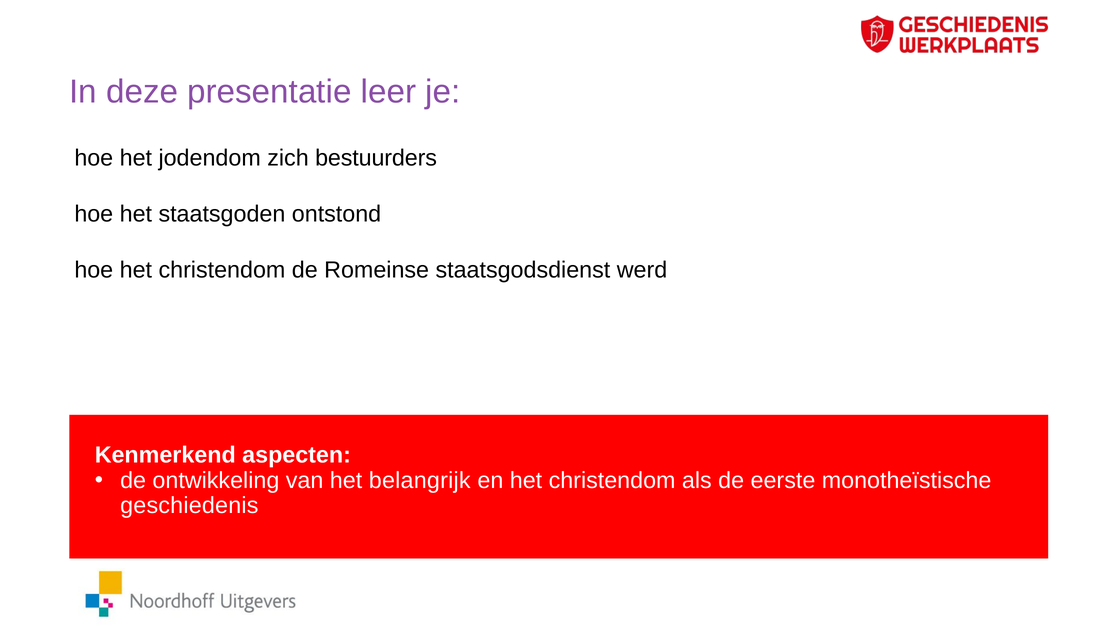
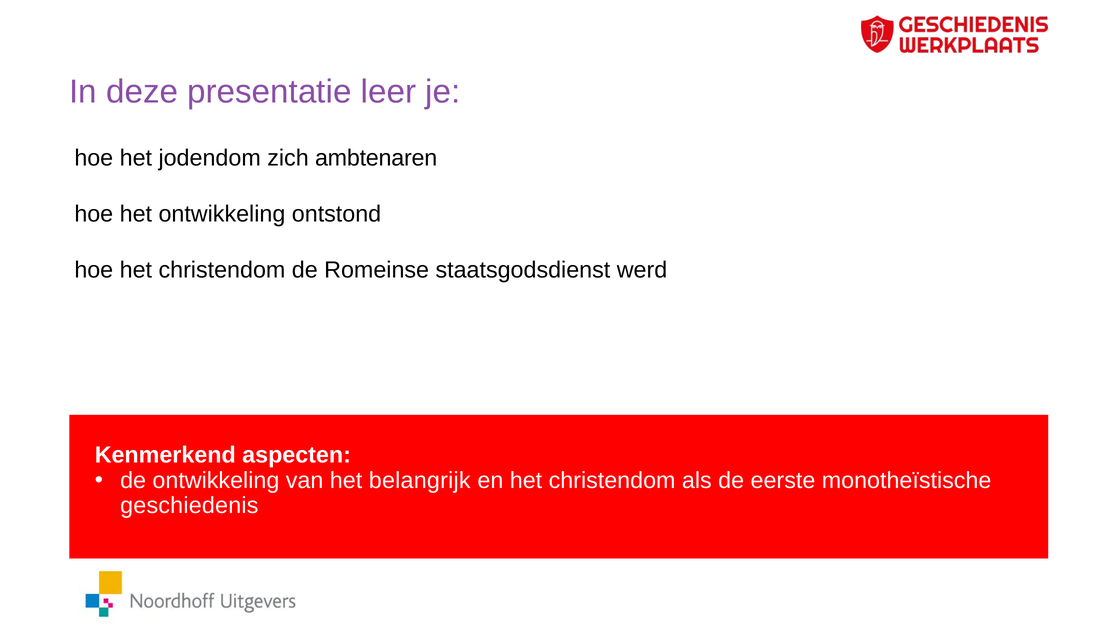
bestuurders: bestuurders -> ambtenaren (376, 158)
het staatsgoden: staatsgoden -> ontwikkeling (222, 214)
